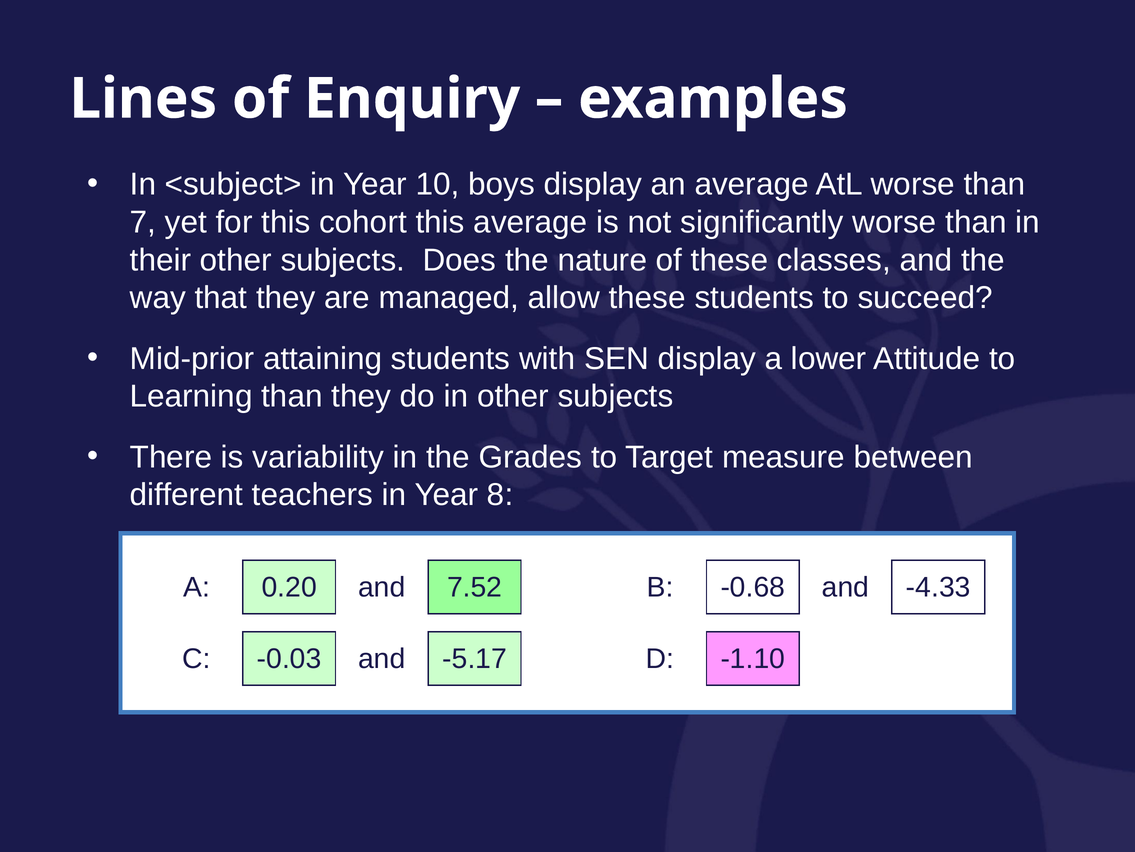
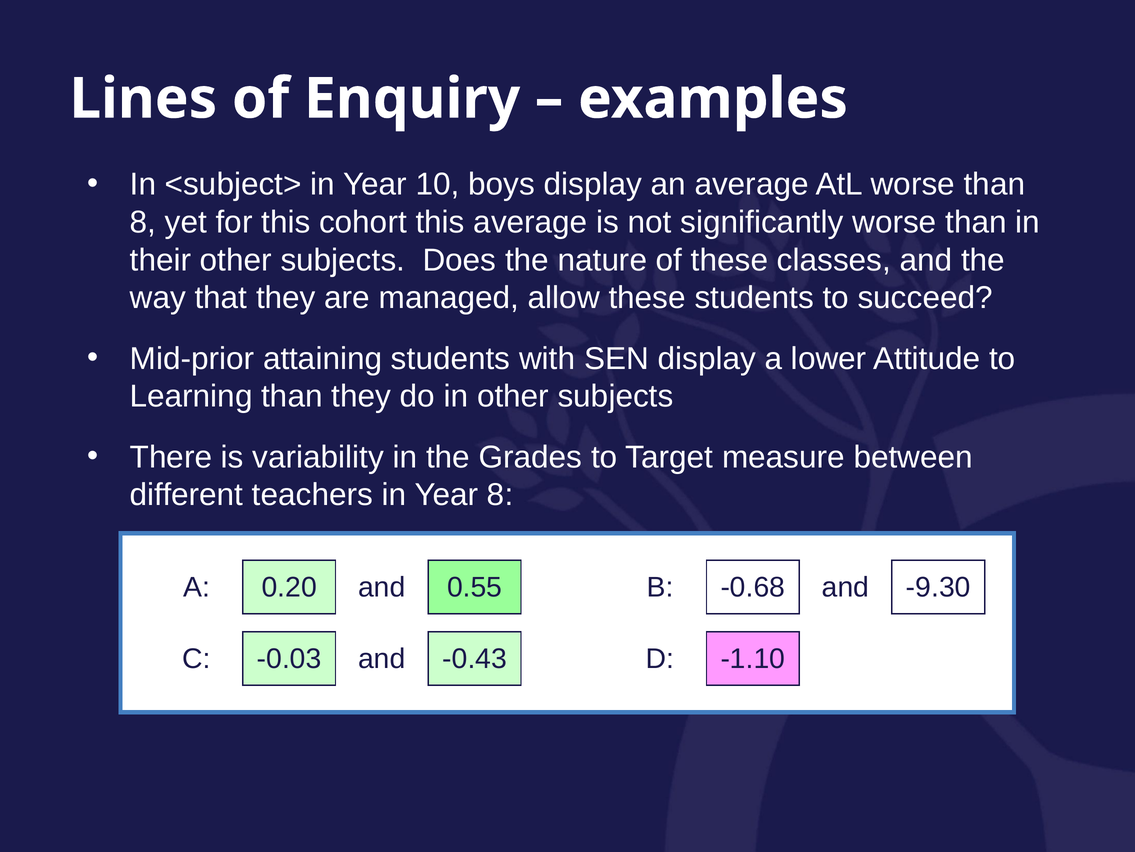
7: 7 -> 8 (143, 222)
7.52: 7.52 -> 0.55 (475, 587)
-4.33: -4.33 -> -9.30 (938, 587)
-5.17: -5.17 -> -0.43 (475, 658)
